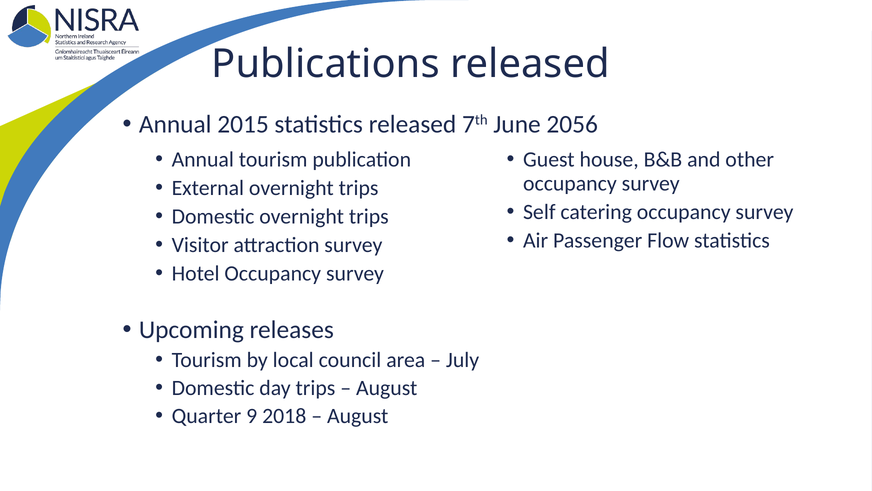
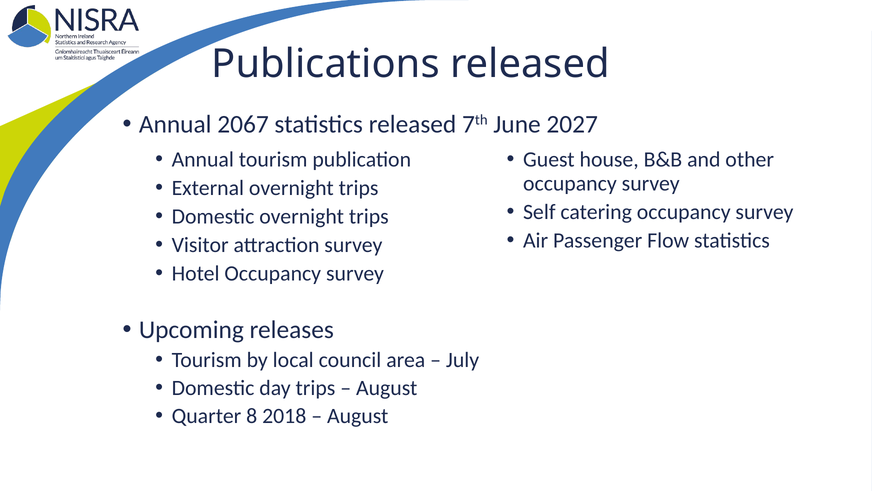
2015: 2015 -> 2067 (243, 124)
2056: 2056 -> 2027 (572, 124)
9: 9 -> 8 (252, 416)
